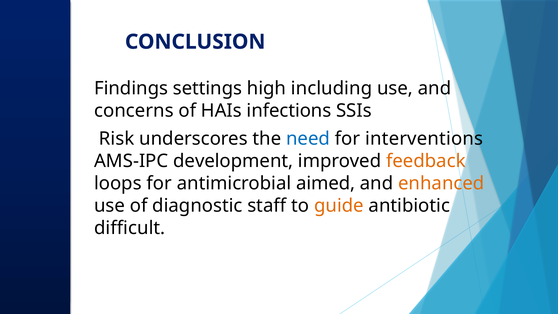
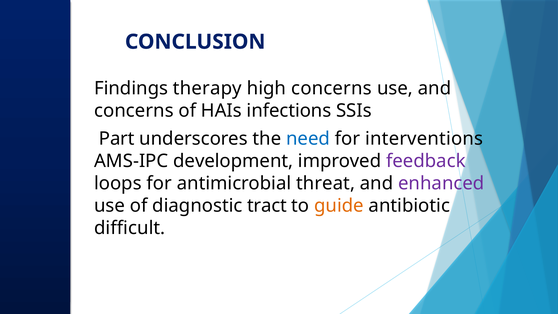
settings: settings -> therapy (207, 88)
high including: including -> concerns (331, 88)
Risk: Risk -> Part (117, 139)
feedback colour: orange -> purple (426, 161)
aimed: aimed -> threat (326, 183)
enhanced colour: orange -> purple (441, 183)
staff: staff -> tract (267, 206)
